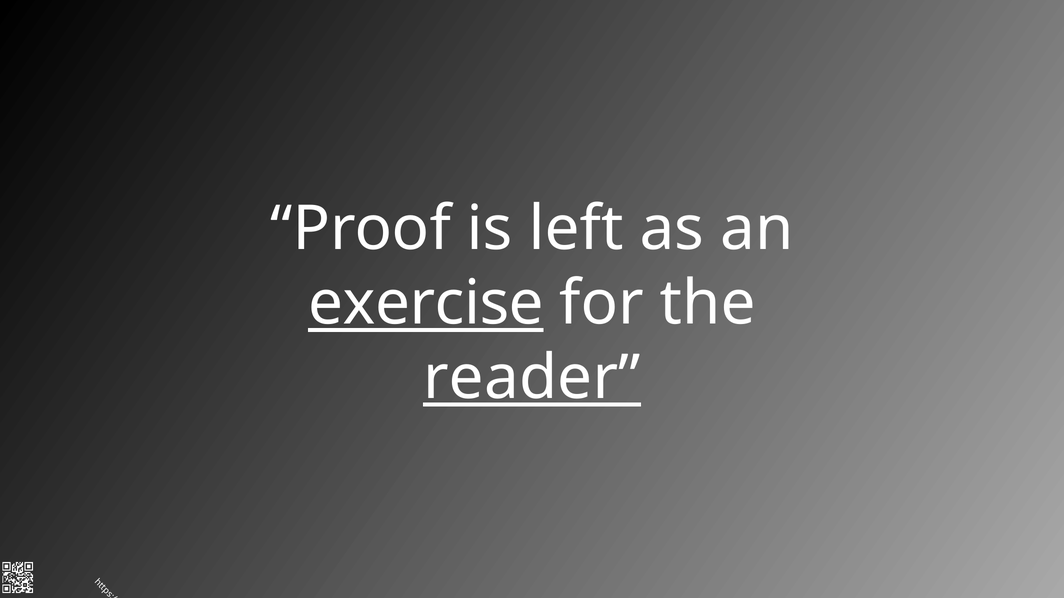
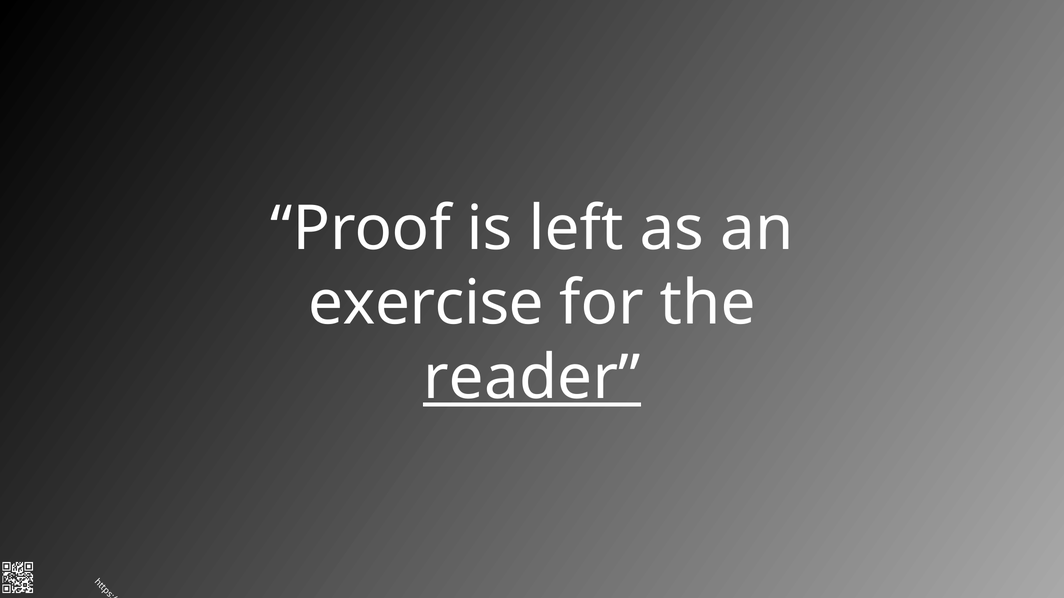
exercise underline: present -> none (426, 304)
